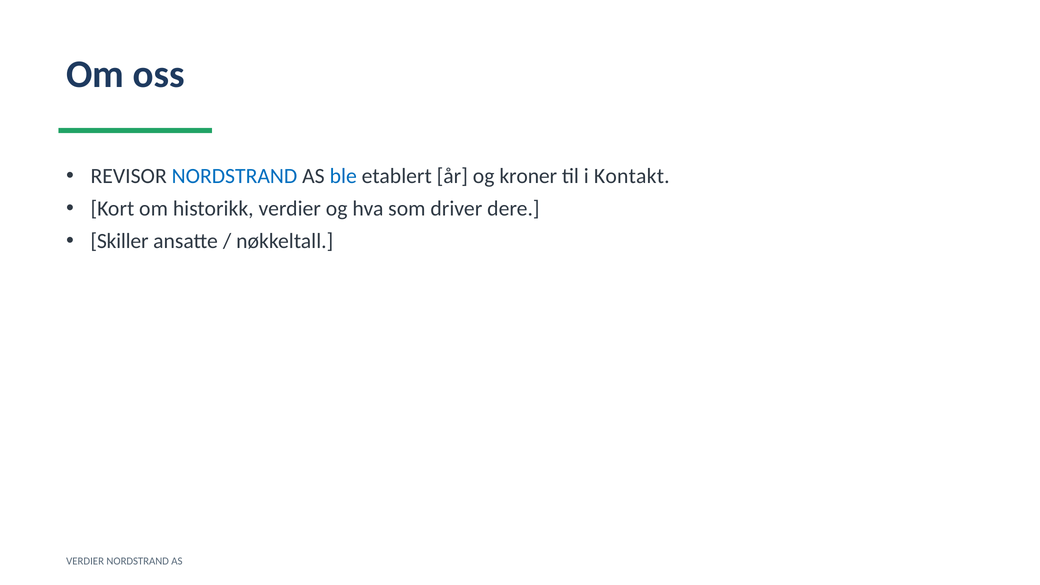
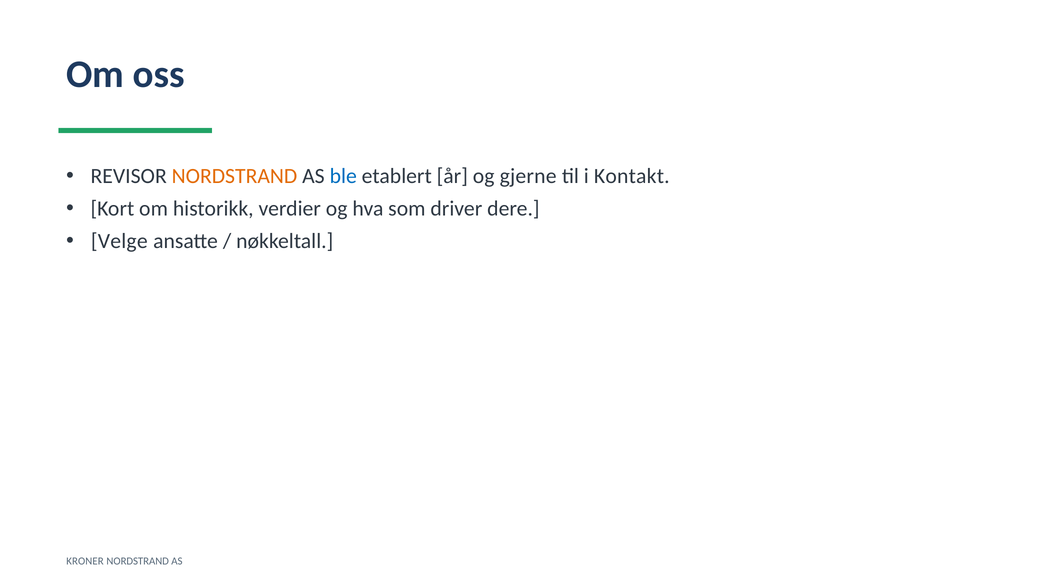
NORDSTRAND colour: blue -> orange (234, 176)
kroner: kroner -> gjerne (528, 176)
Skiller: Skiller -> Velge (119, 241)
VERDIER: VERDIER -> KRONER (85, 561)
